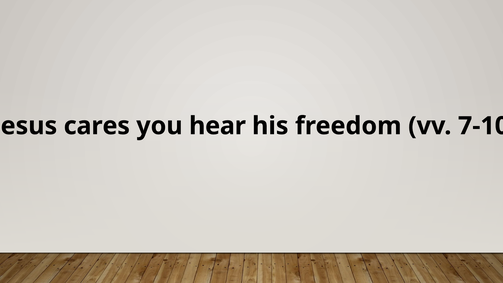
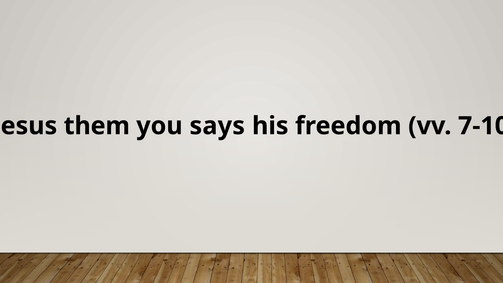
cares: cares -> them (97, 126)
hear: hear -> says (217, 126)
